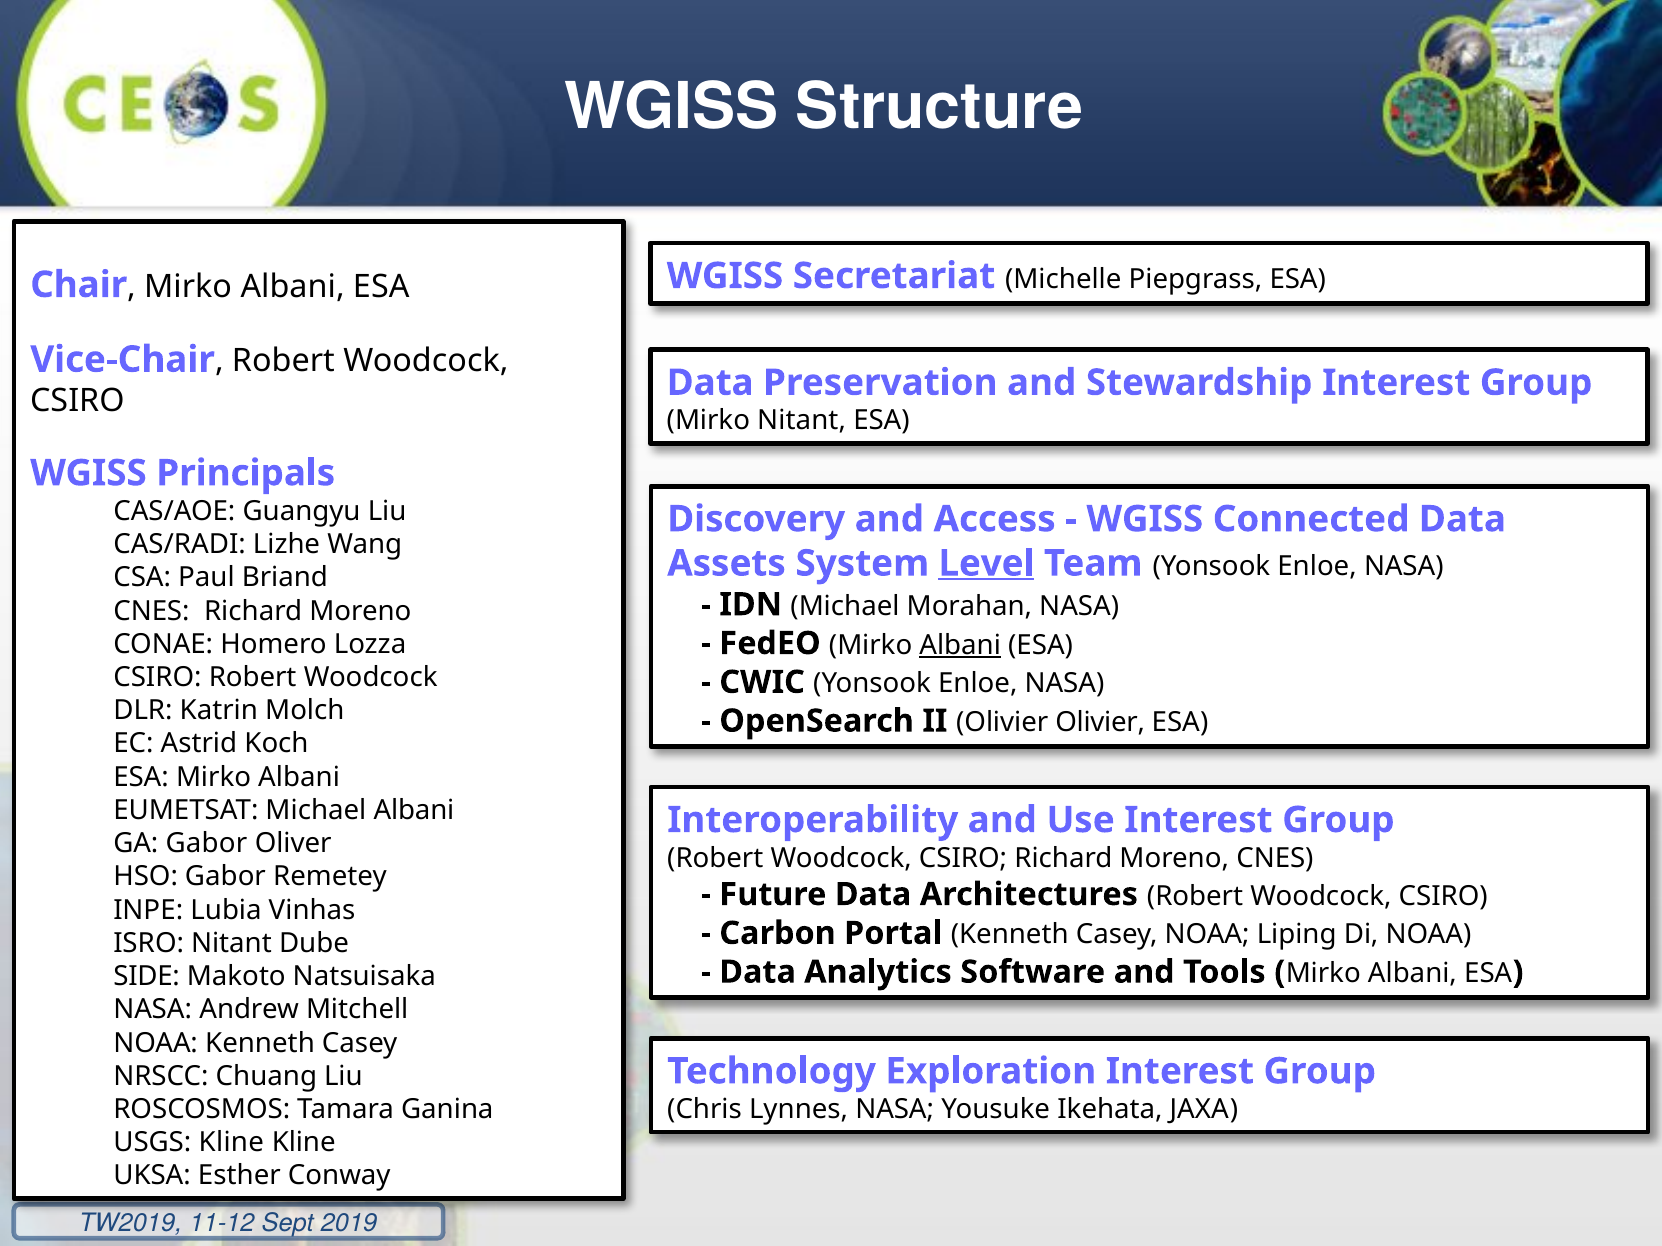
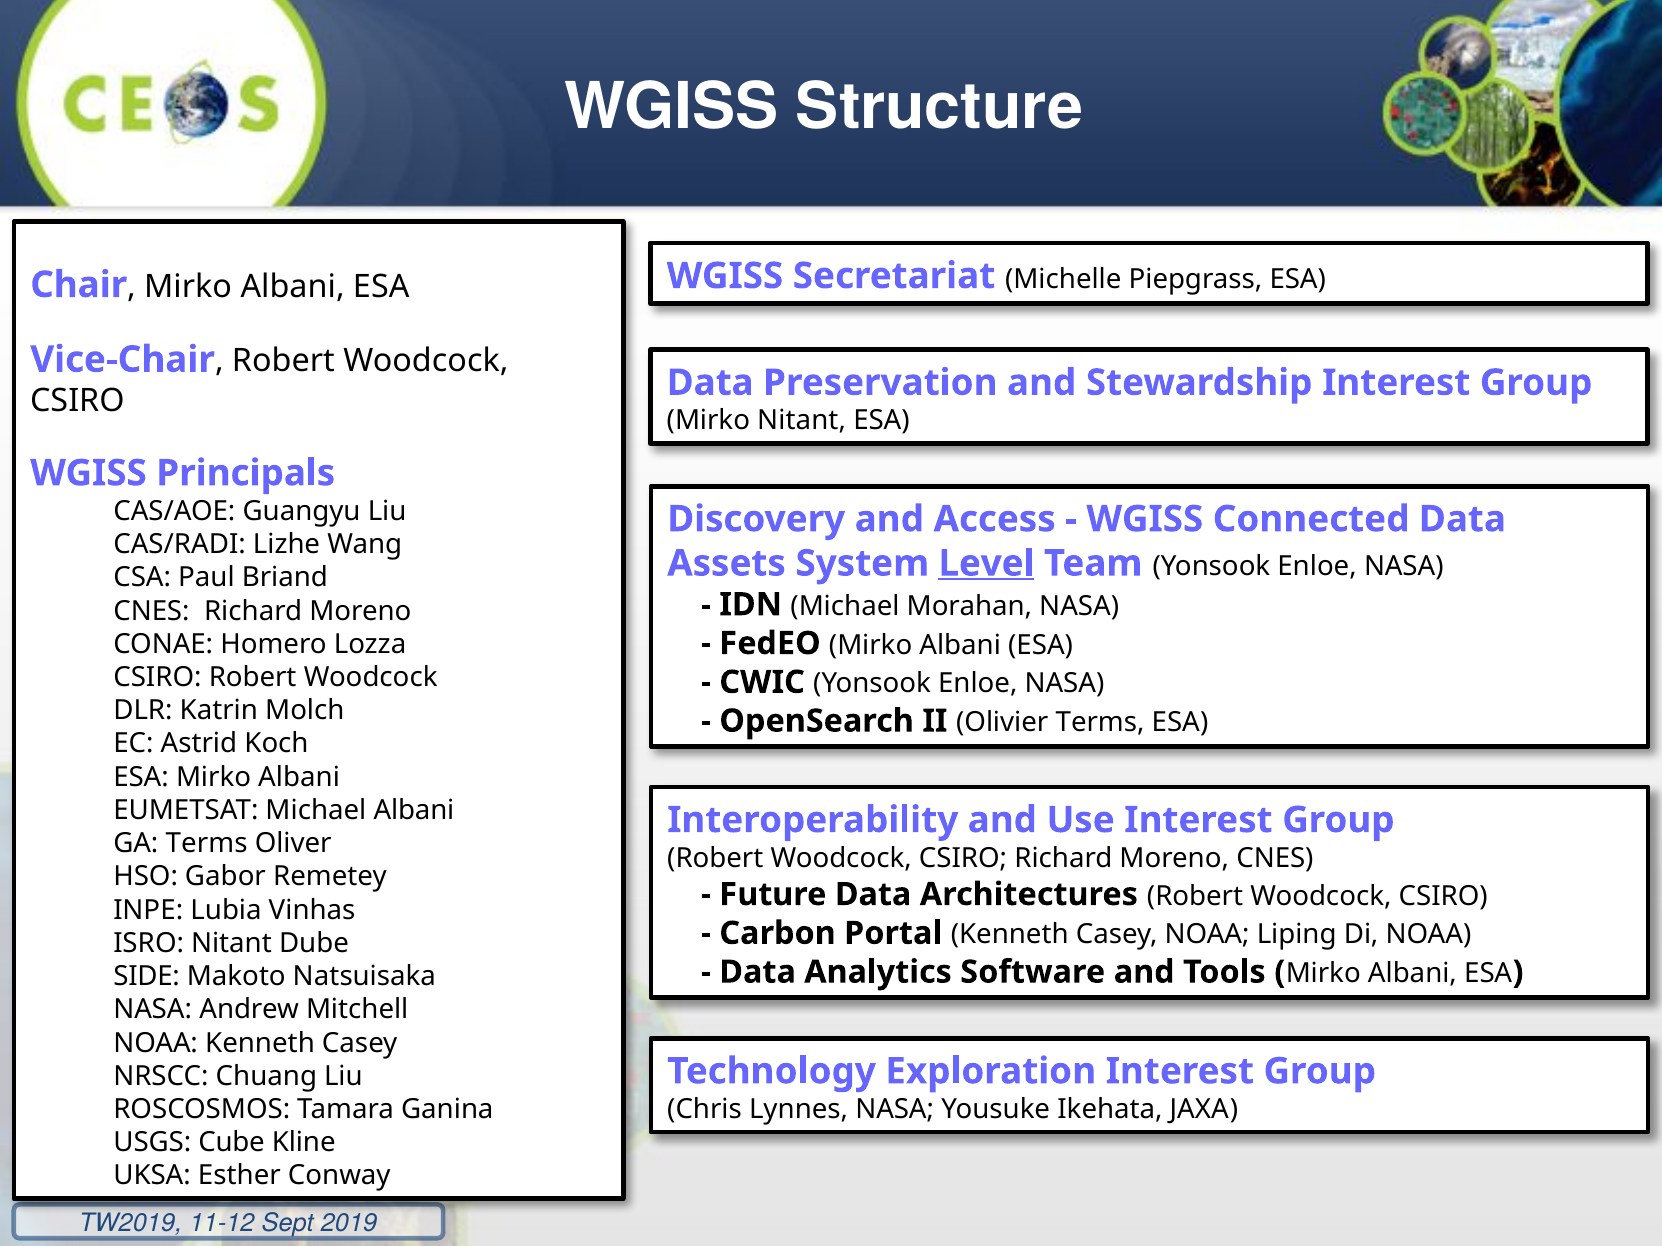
Albani underline: present -> none (960, 645)
Olivier Olivier: Olivier -> Terms (1100, 723)
GA Gabor: Gabor -> Terms (207, 844)
USGS Kline: Kline -> Cube (232, 1143)
